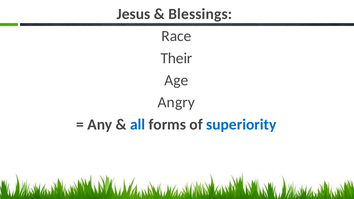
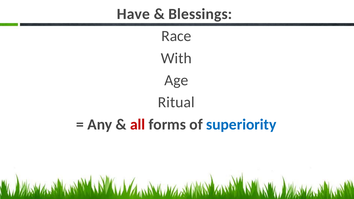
Jesus: Jesus -> Have (133, 14)
Their: Their -> With (176, 58)
Angry: Angry -> Ritual (176, 102)
all colour: blue -> red (138, 125)
